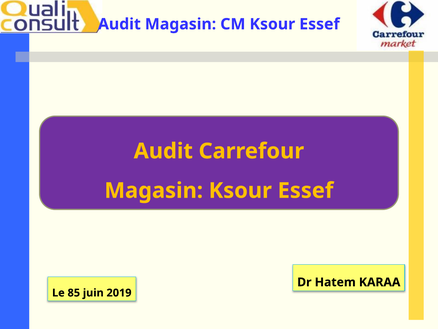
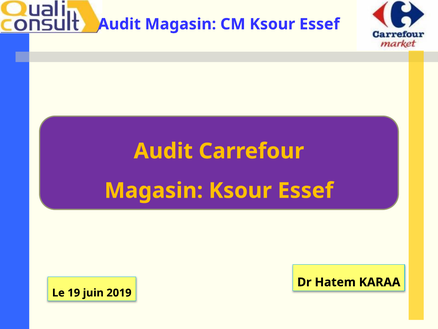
85: 85 -> 19 (74, 292)
